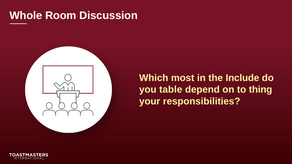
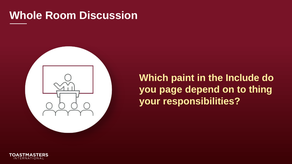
most: most -> paint (183, 78)
table: table -> page (171, 90)
